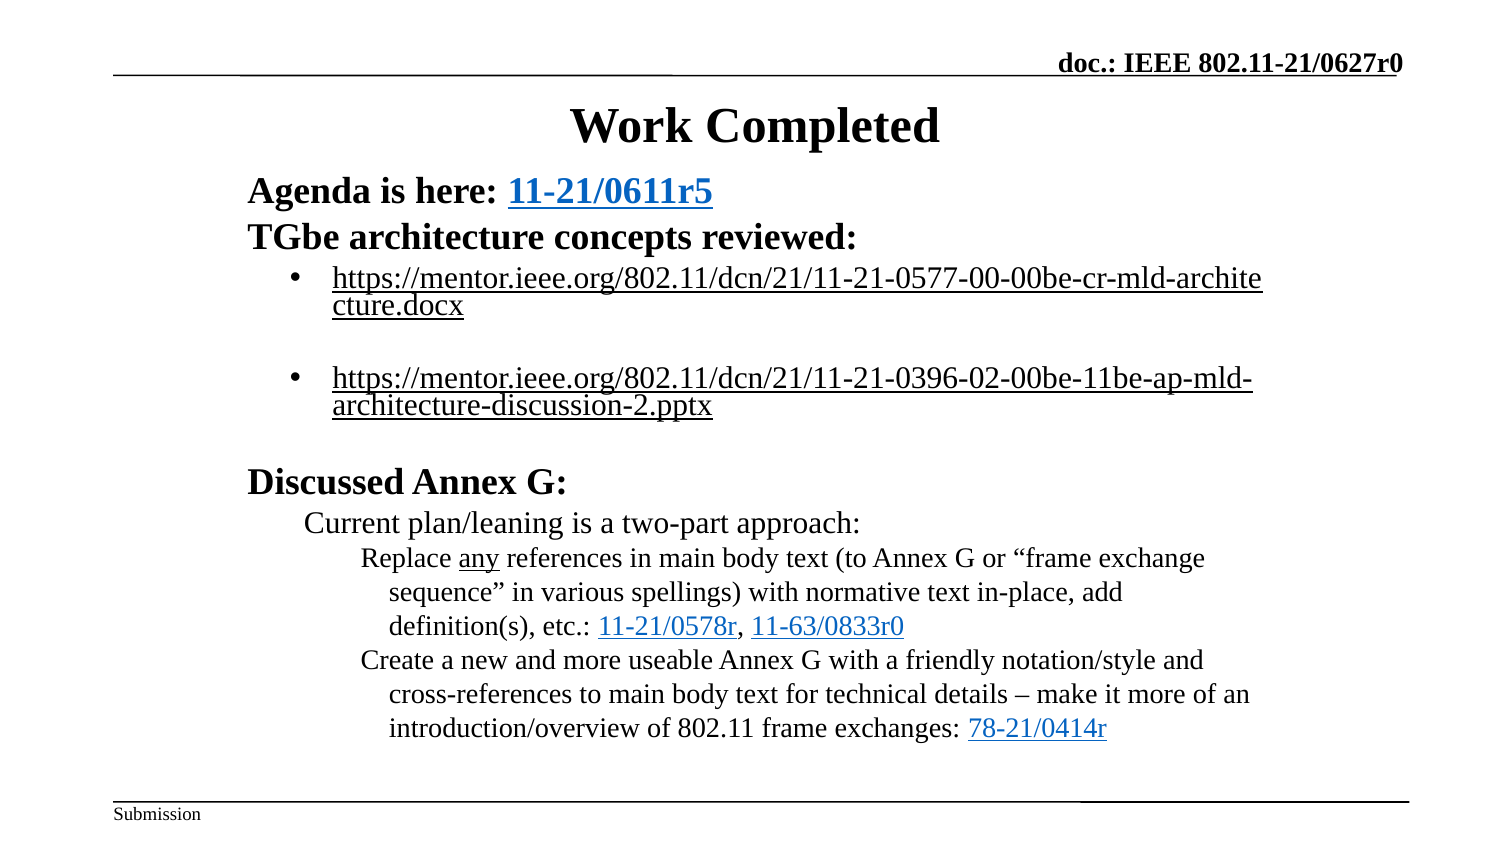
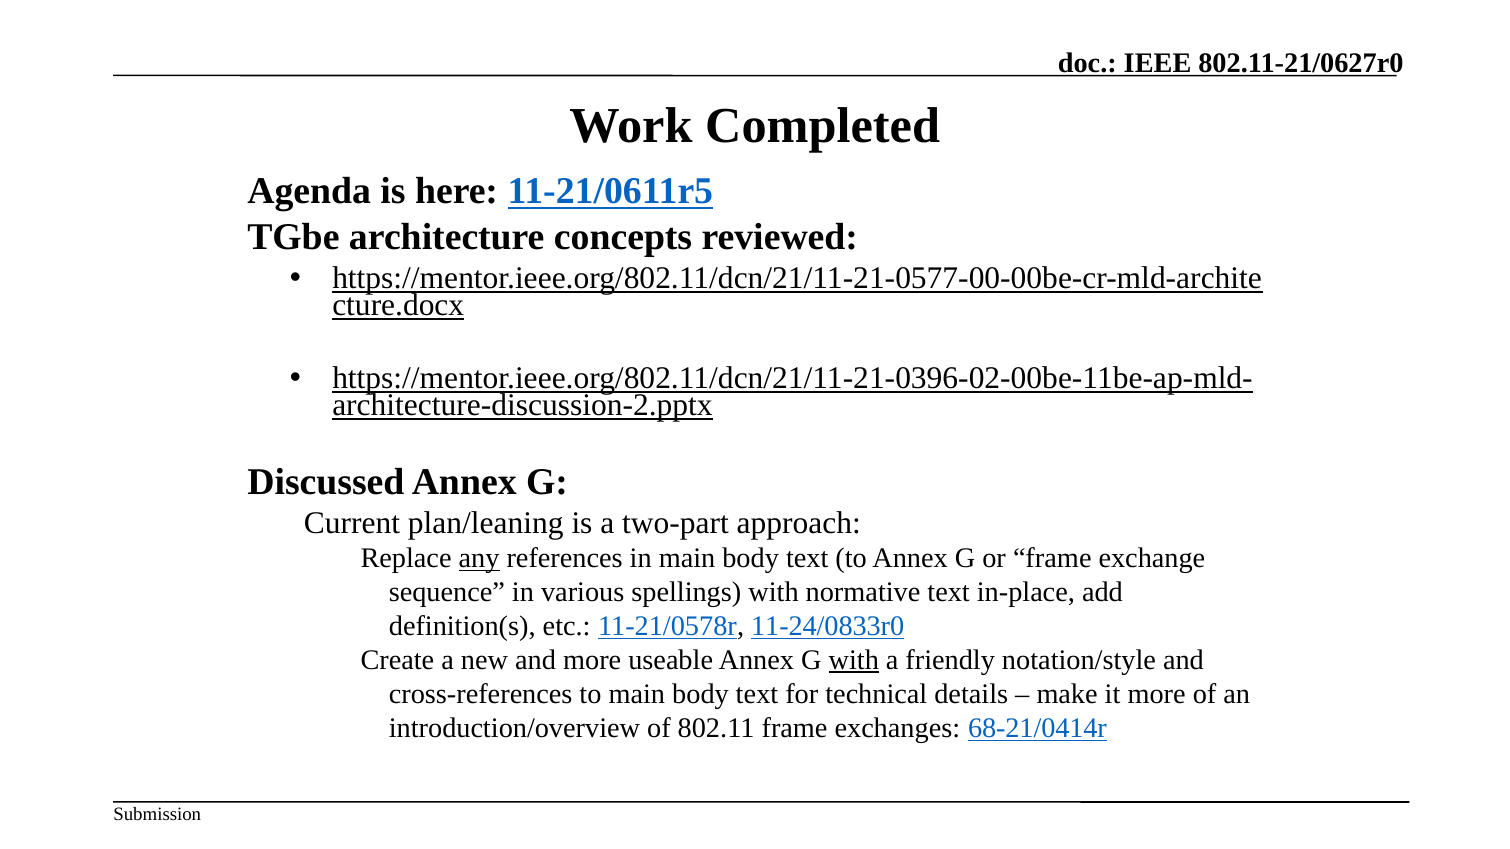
11-63/0833r0: 11-63/0833r0 -> 11-24/0833r0 (828, 626)
with underline: none -> present (854, 660)
78-21/0414r: 78-21/0414r -> 68-21/0414r (1037, 728)
